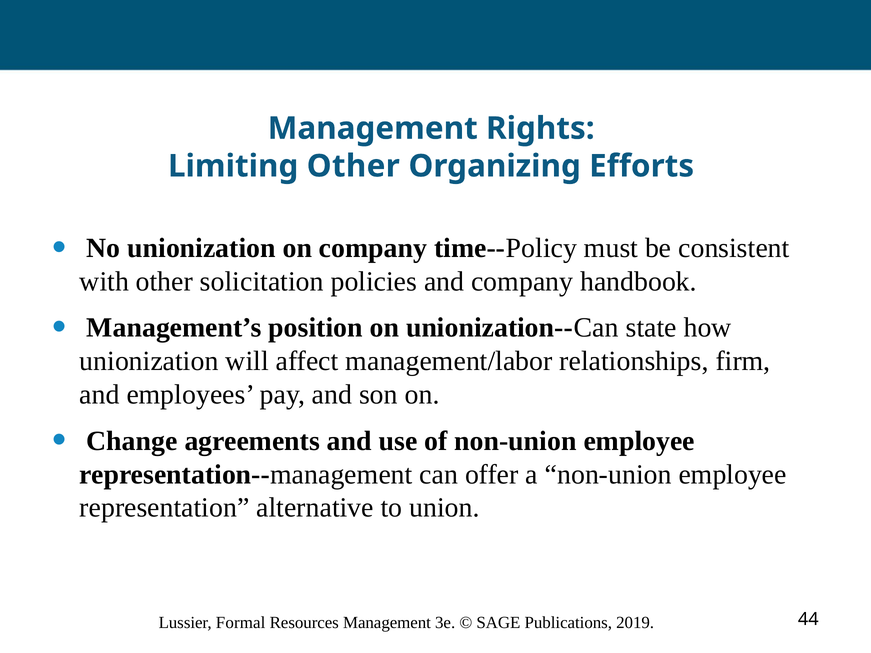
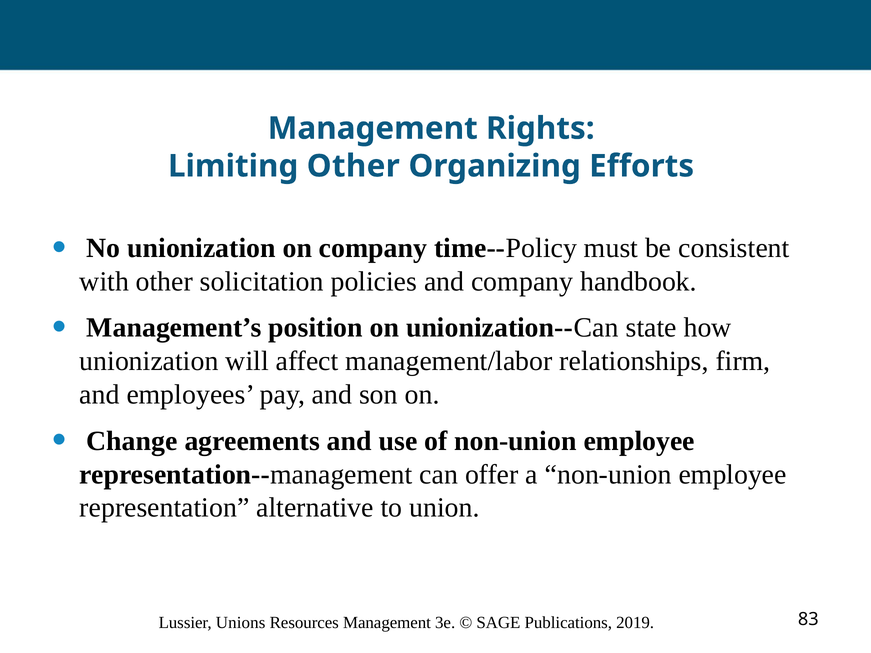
Formal: Formal -> Unions (241, 623)
44: 44 -> 83 (808, 620)
